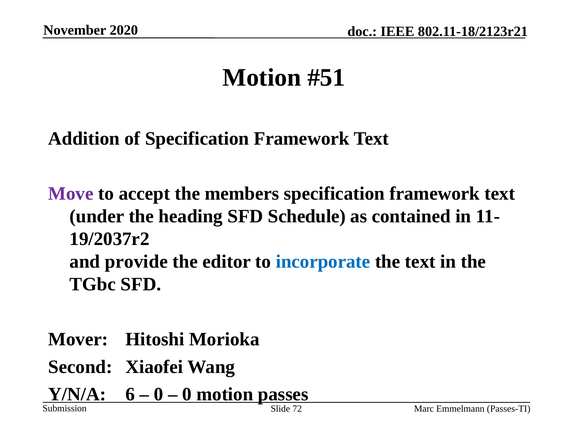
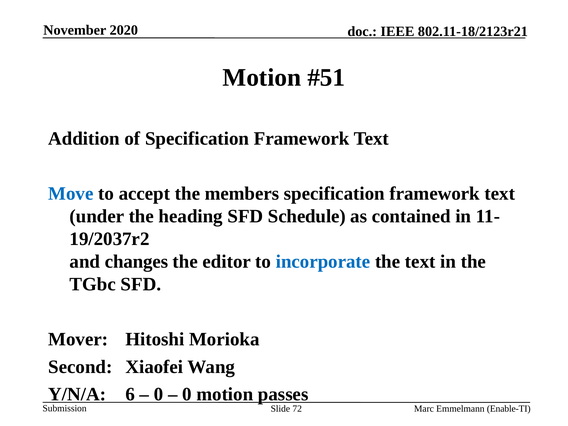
Move colour: purple -> blue (71, 194)
provide: provide -> changes (136, 262)
Passes-TI: Passes-TI -> Enable-TI (509, 409)
